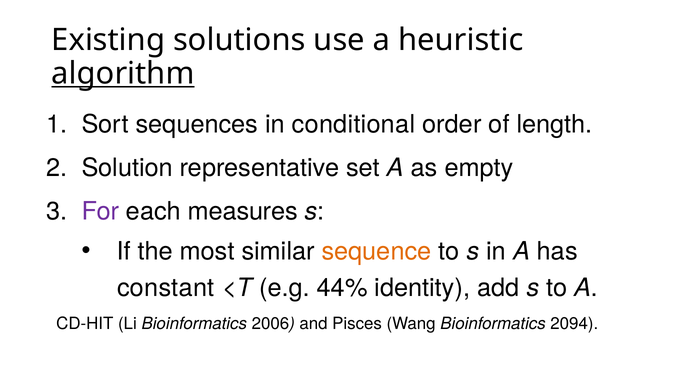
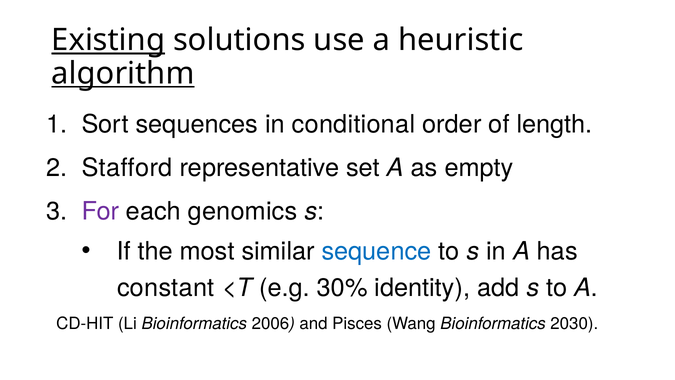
Existing underline: none -> present (108, 40)
Solution: Solution -> Stafford (127, 168)
measures: measures -> genomics (243, 211)
sequence colour: orange -> blue (376, 251)
44%: 44% -> 30% (342, 287)
2094: 2094 -> 2030 (574, 323)
